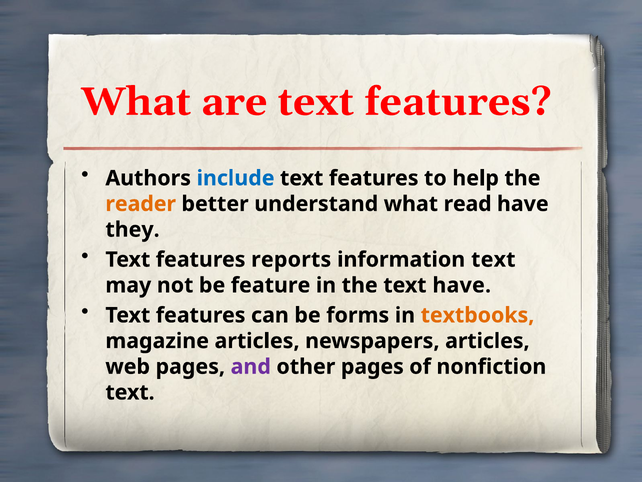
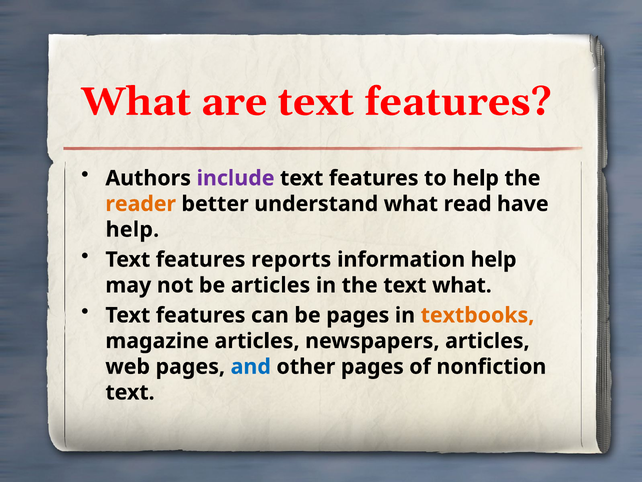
include colour: blue -> purple (236, 178)
they: they -> help (132, 229)
information text: text -> help (494, 259)
be feature: feature -> articles (271, 285)
text have: have -> what (462, 285)
be forms: forms -> pages (358, 315)
and colour: purple -> blue (251, 366)
